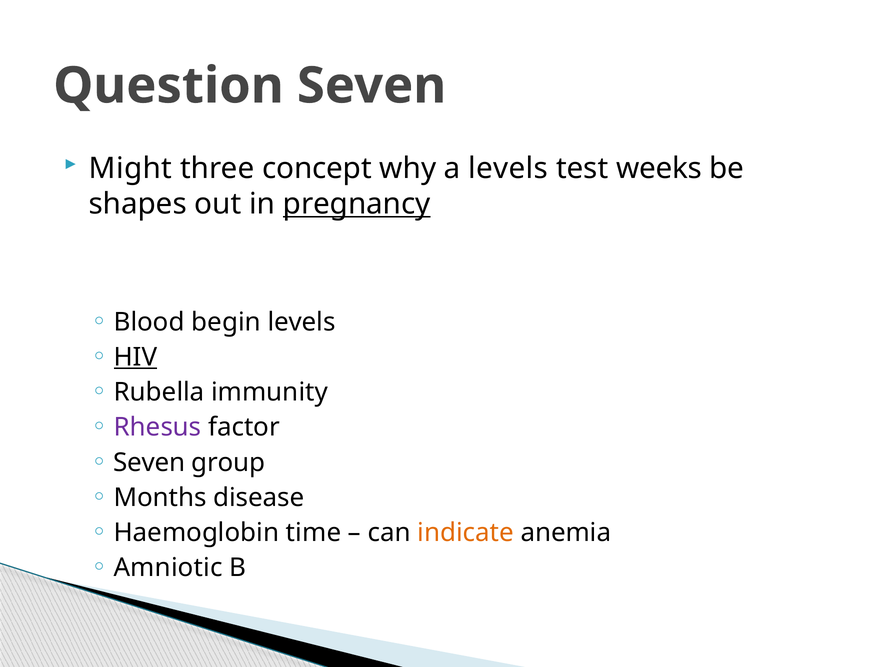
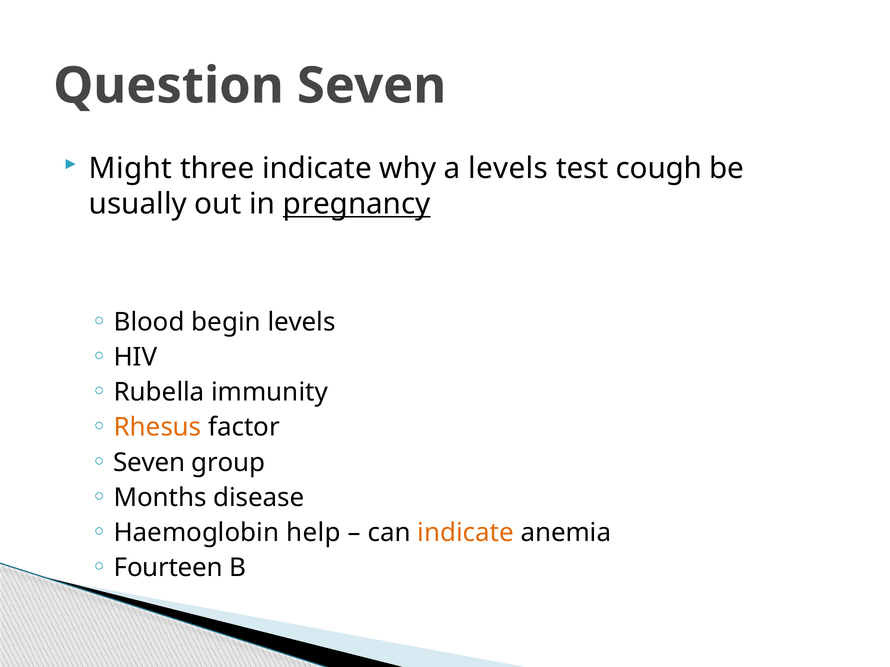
three concept: concept -> indicate (317, 168)
weeks: weeks -> cough (659, 168)
shapes: shapes -> usually (138, 204)
HIV underline: present -> none (136, 357)
Rhesus colour: purple -> orange (158, 428)
time: time -> help (313, 533)
Amniotic: Amniotic -> Fourteen (168, 568)
